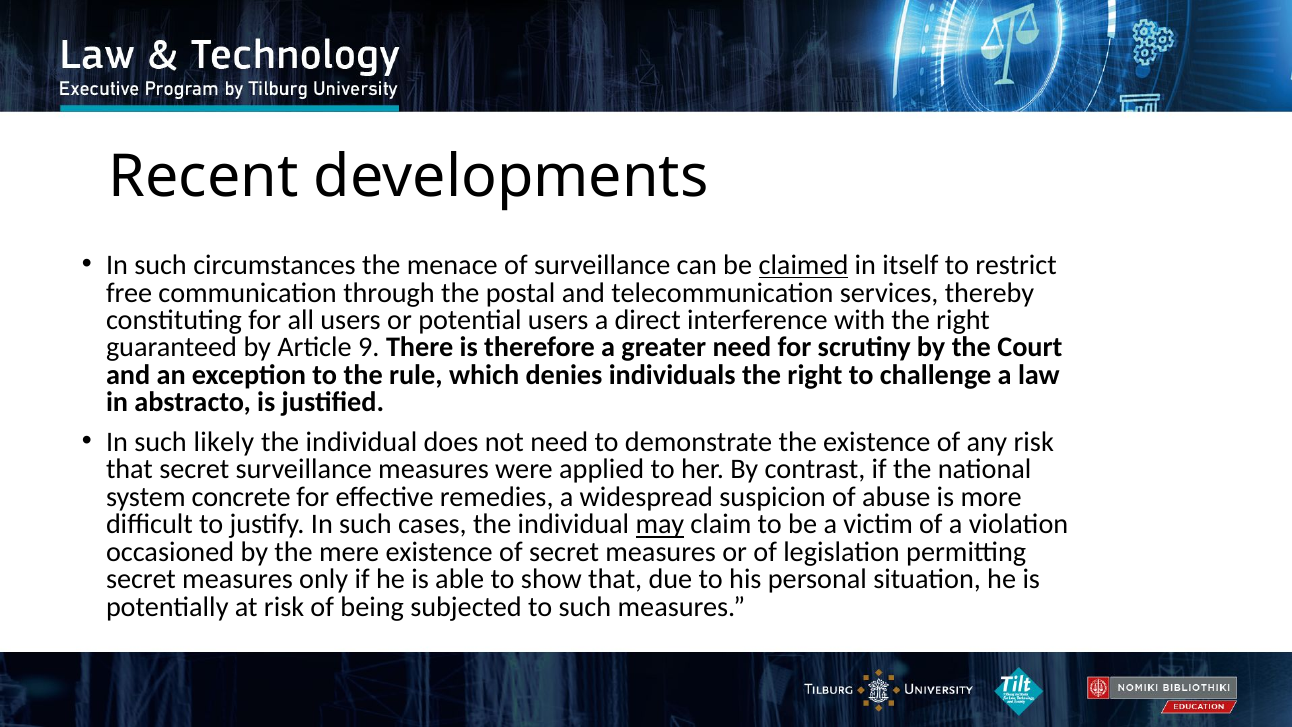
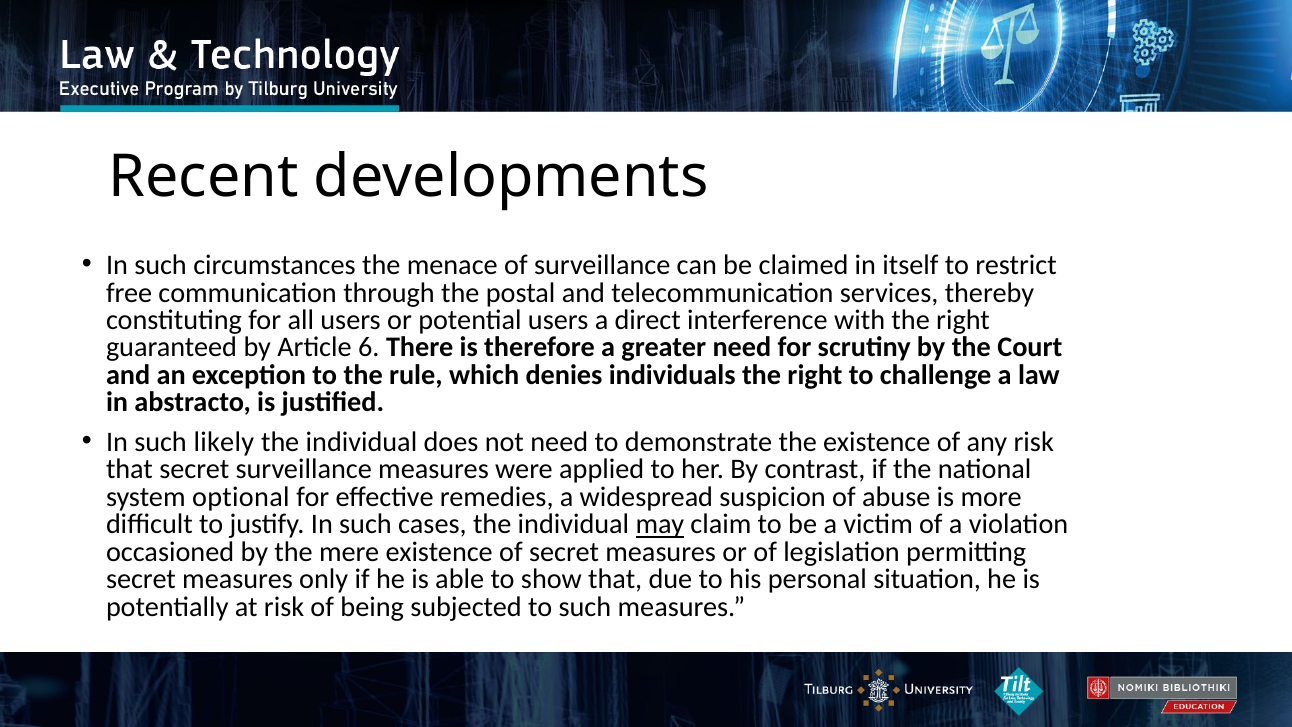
claimed underline: present -> none (804, 265)
9: 9 -> 6 (369, 348)
concrete: concrete -> optional (241, 497)
